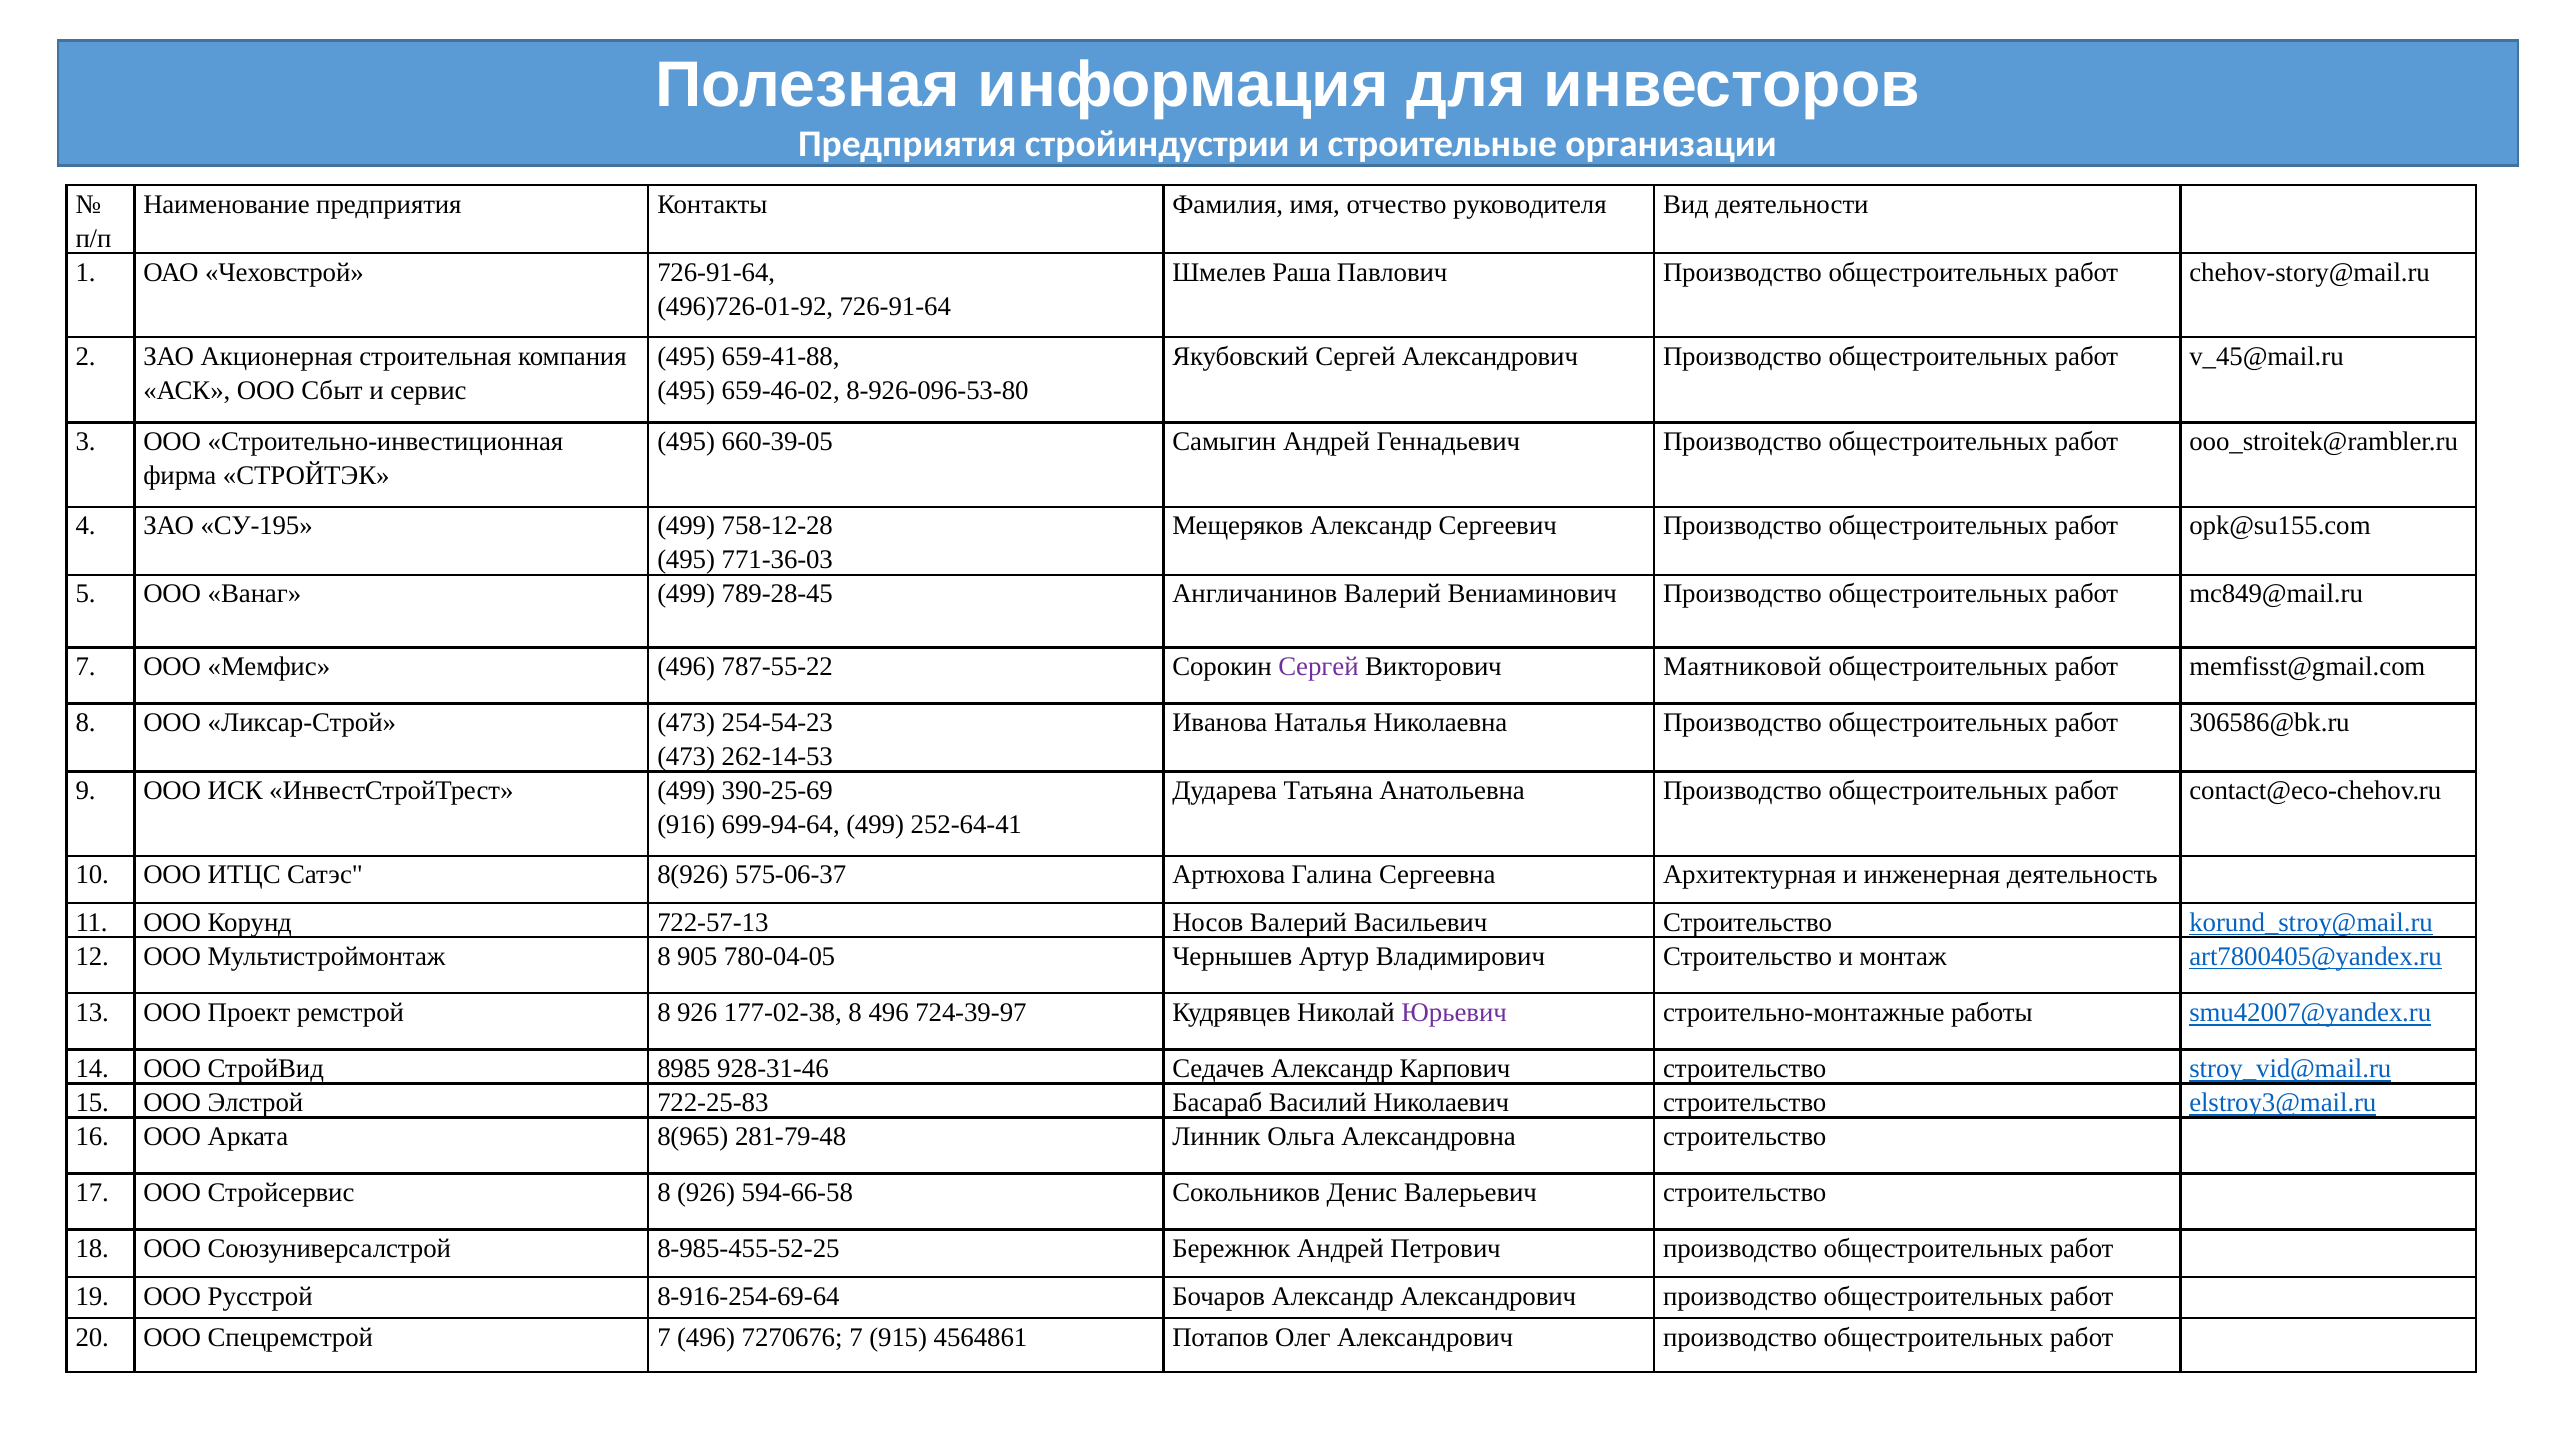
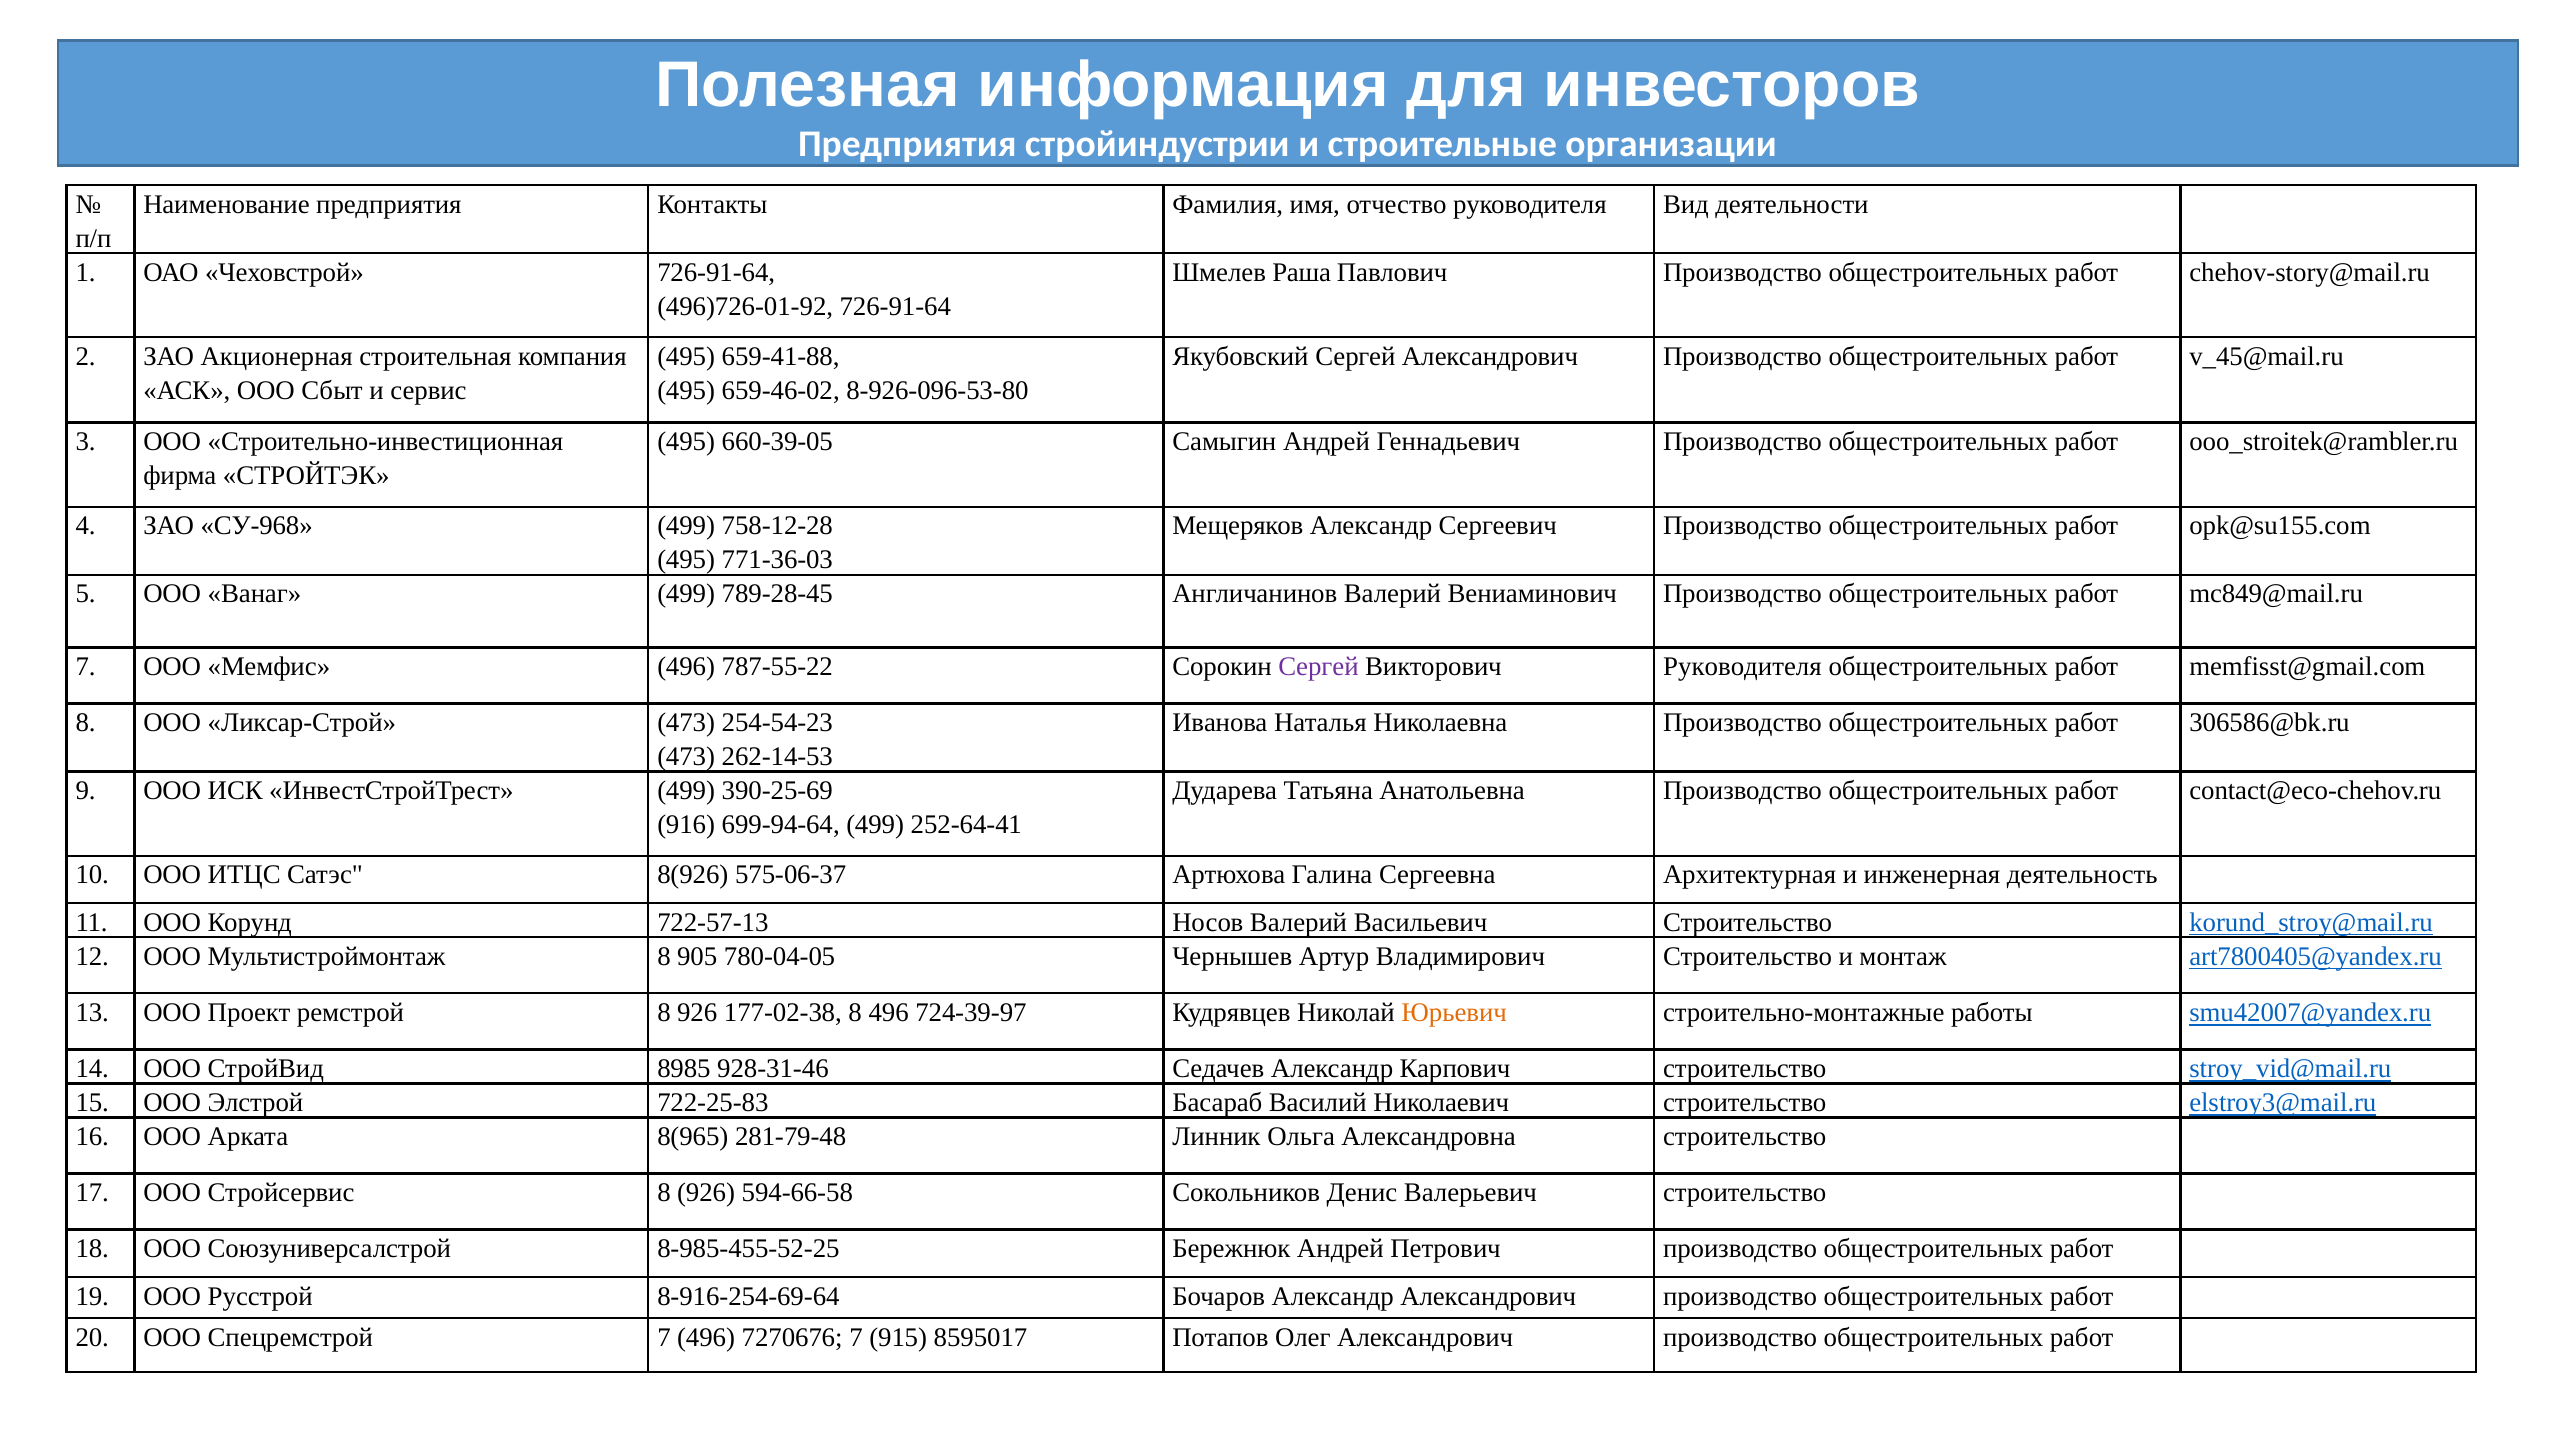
СУ-195: СУ-195 -> СУ-968 (257, 526)
Викторович Маятниковой: Маятниковой -> Руководителя (1742, 667)
Юрьевич colour: purple -> orange (1454, 1013)
4564861: 4564861 -> 8595017 (980, 1338)
